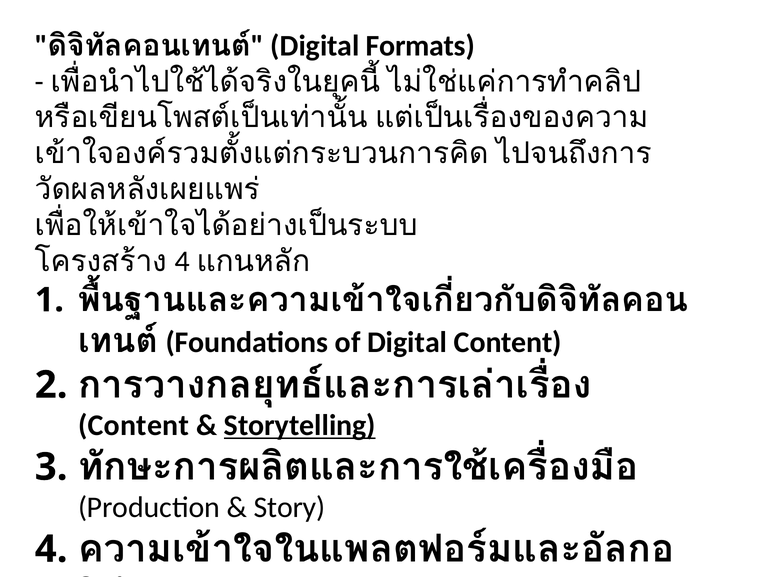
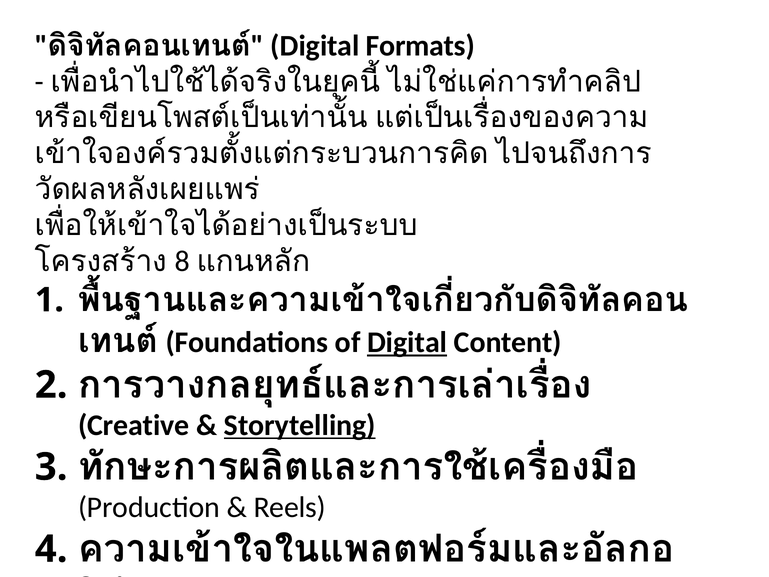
4: 4 -> 8 (182, 261)
Digital underline: none -> present (407, 342)
Content: Content -> Creative (134, 425)
Story: Story -> Reels (290, 507)
